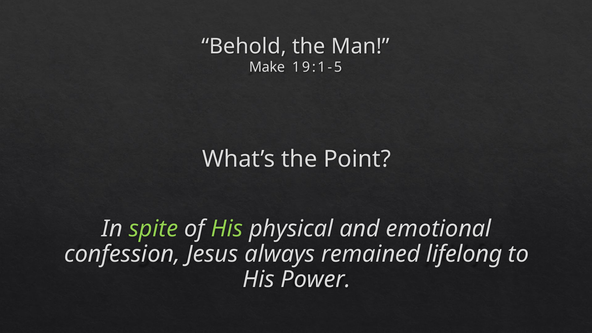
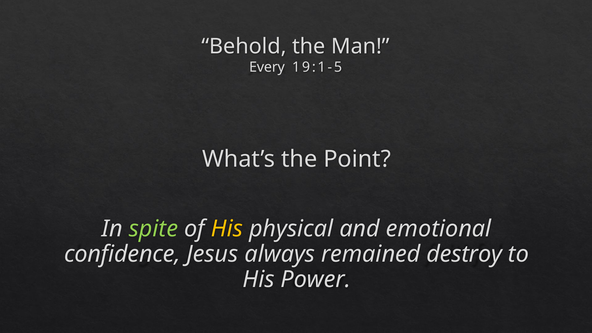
Make: Make -> Every (267, 67)
His colour: light green -> yellow (227, 229)
confession: confession -> confidence (122, 254)
lifelong: lifelong -> destroy (464, 254)
